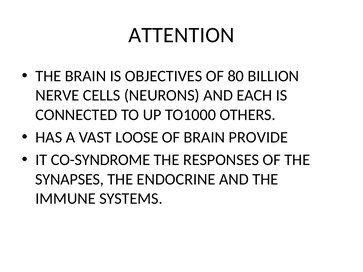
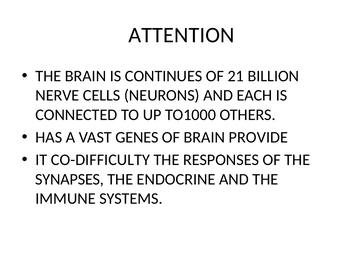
OBJECTIVES: OBJECTIVES -> CONTINUES (164, 76)
80: 80 -> 21 (236, 76)
LOOSE: LOOSE -> GENES (137, 137)
CO-SYNDROME: CO-SYNDROME -> CO-DIFFICULTY (100, 160)
